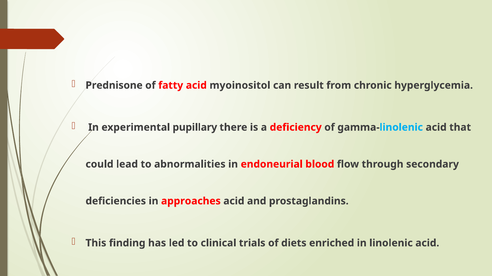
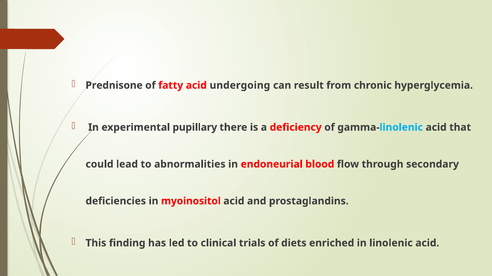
myoinositol: myoinositol -> undergoing (240, 86)
approaches: approaches -> myoinositol (191, 202)
